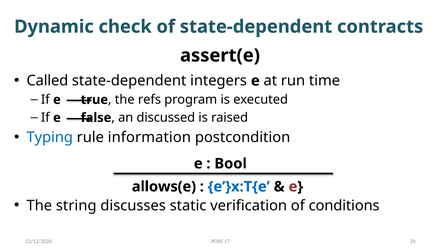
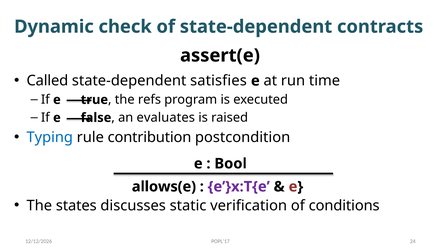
integers: integers -> satisfies (218, 81)
discussed: discussed -> evaluates (166, 118)
information: information -> contribution (150, 137)
e’}x:T{e colour: blue -> purple (239, 187)
string: string -> states (76, 206)
